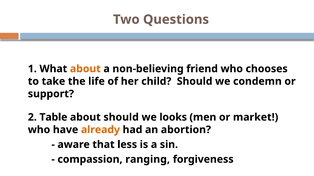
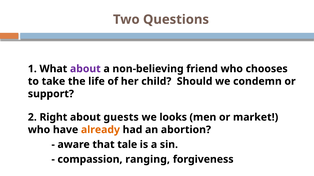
about colour: orange -> purple (85, 69)
Table: Table -> Right (53, 118)
about should: should -> guests (121, 118)
less: less -> tale (127, 145)
